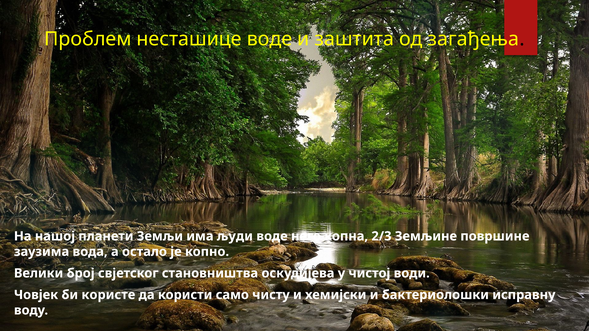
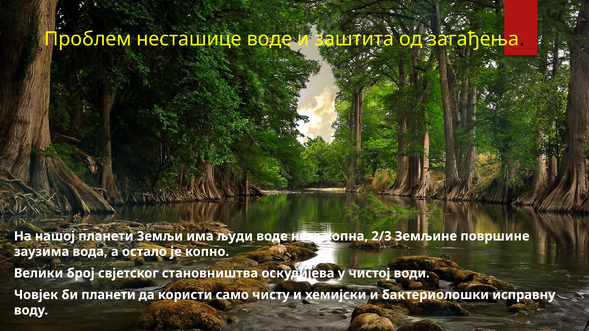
би користе: користе -> планети (108, 295)
